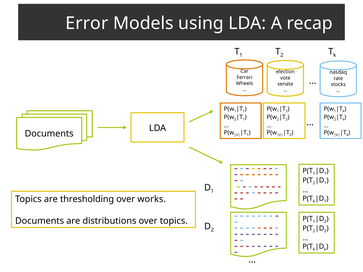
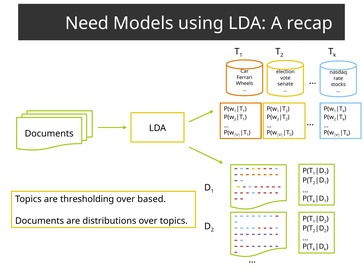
Error: Error -> Need (87, 23)
works: works -> based (152, 199)
